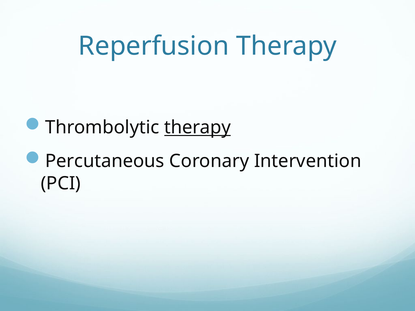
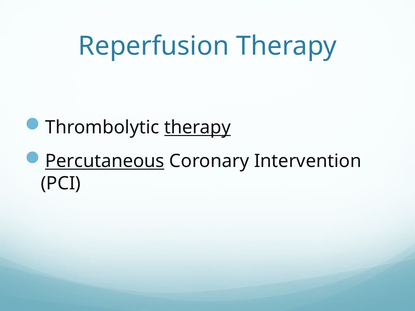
Percutaneous underline: none -> present (105, 161)
